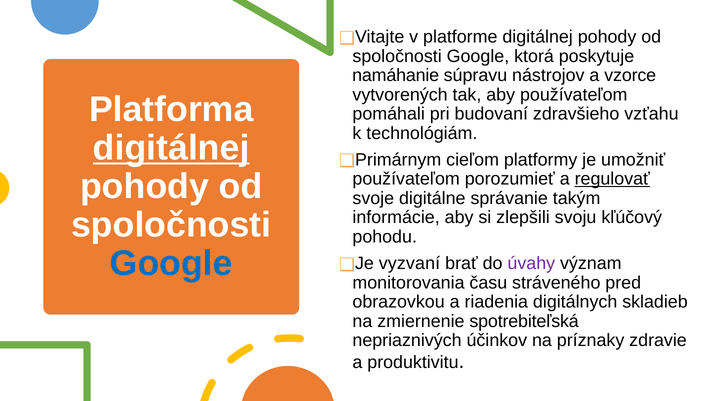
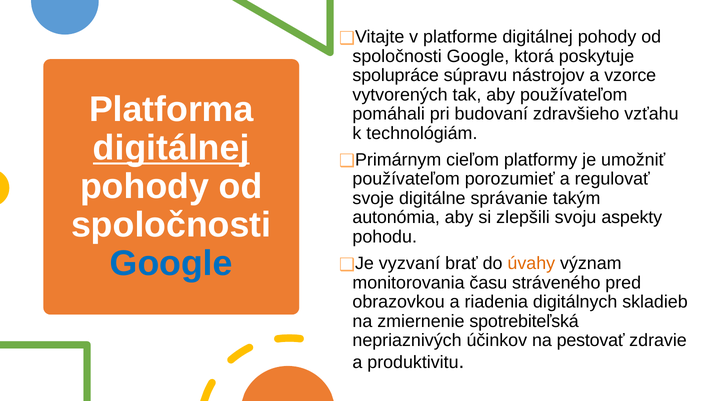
namáhanie: namáhanie -> spolupráce (396, 76)
regulovať underline: present -> none (612, 179)
informácie: informácie -> autonómia (396, 218)
kľúčový: kľúčový -> aspekty (632, 218)
úvahy colour: purple -> orange (531, 264)
príznaky: príznaky -> pestovať (591, 341)
